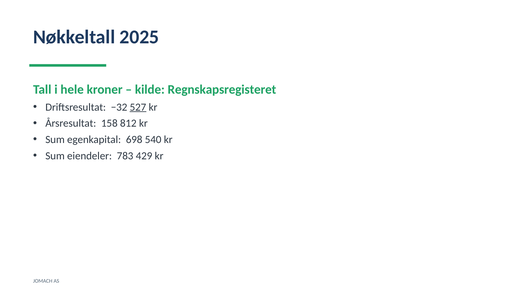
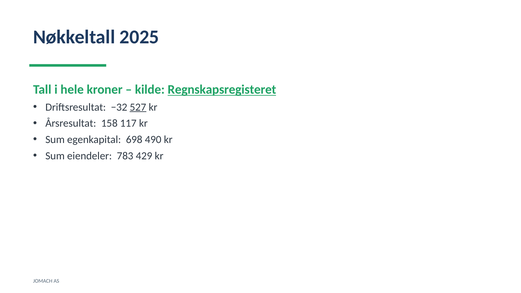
Regnskapsregisteret underline: none -> present (222, 90)
812: 812 -> 117 (128, 123)
540: 540 -> 490 (153, 140)
